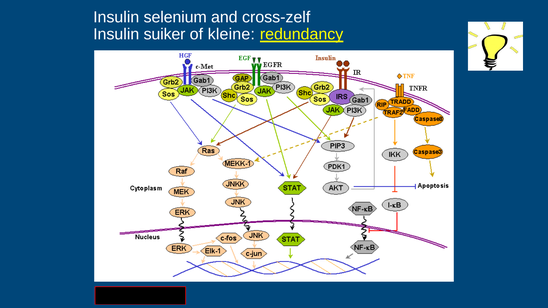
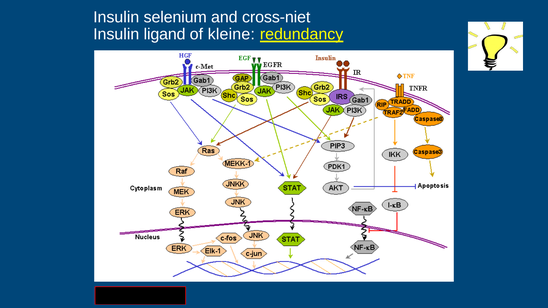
cross-zelf: cross-zelf -> cross-niet (276, 17)
suiker: suiker -> ligand (165, 34)
